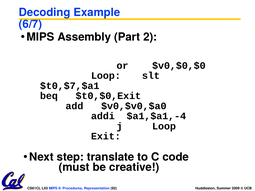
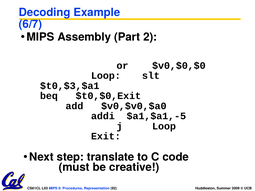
$t0,$7,$a1: $t0,$7,$a1 -> $t0,$3,$a1 (70, 86)
$a1,$a1,-4: $a1,$a1,-4 -> $a1,$a1,-5 (156, 116)
